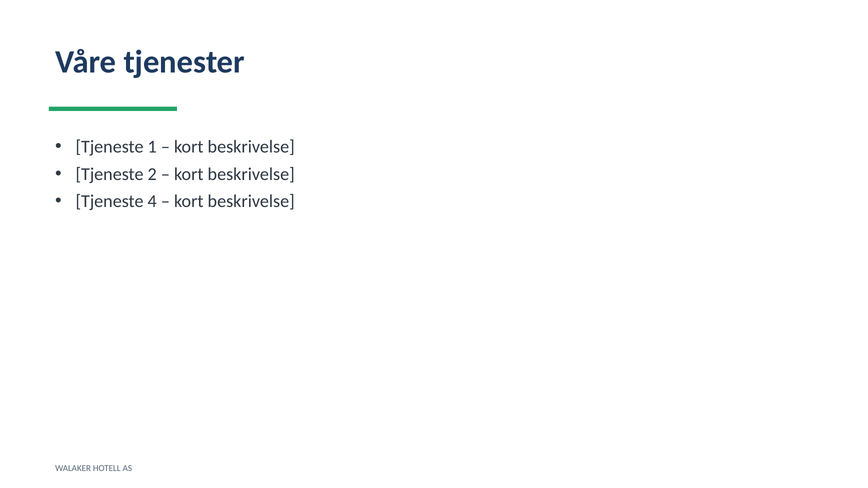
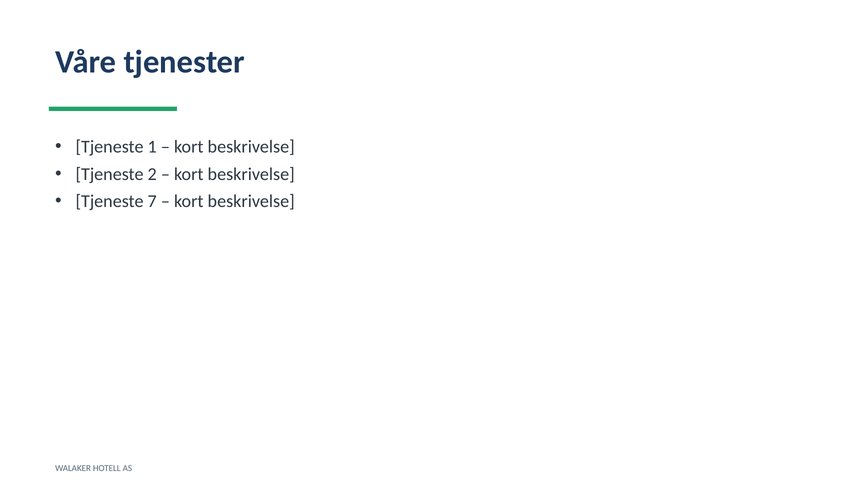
4: 4 -> 7 (152, 201)
